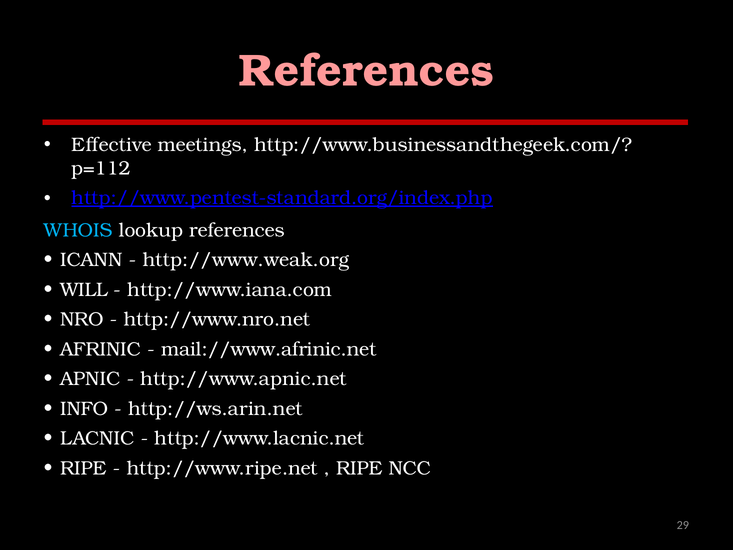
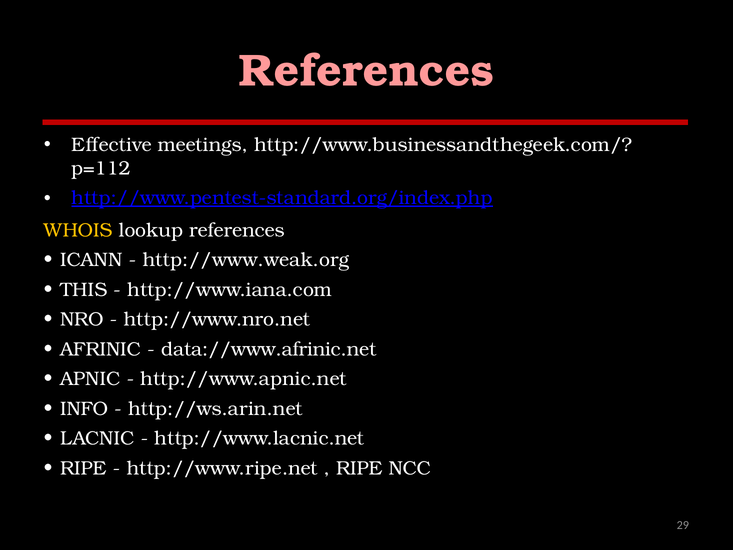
WHOIS colour: light blue -> yellow (78, 230)
WILL: WILL -> THIS (84, 290)
mail://www.afrinic.net: mail://www.afrinic.net -> data://www.afrinic.net (269, 349)
